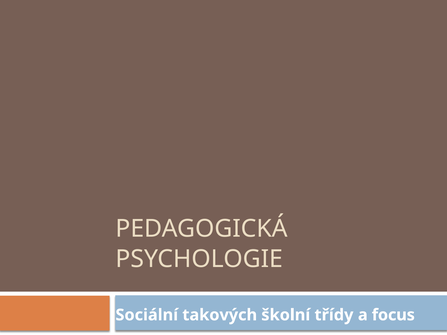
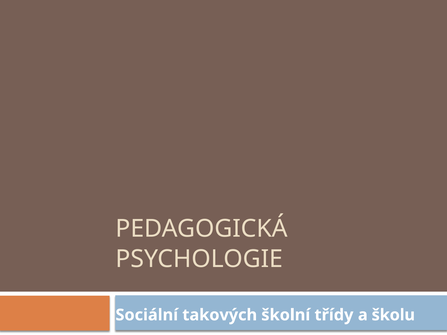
focus: focus -> školu (393, 315)
